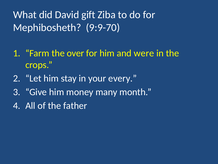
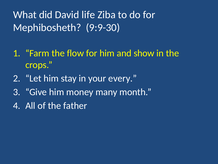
gift: gift -> life (88, 15)
9:9-70: 9:9-70 -> 9:9-30 (103, 27)
over: over -> flow (75, 53)
were: were -> show (144, 53)
